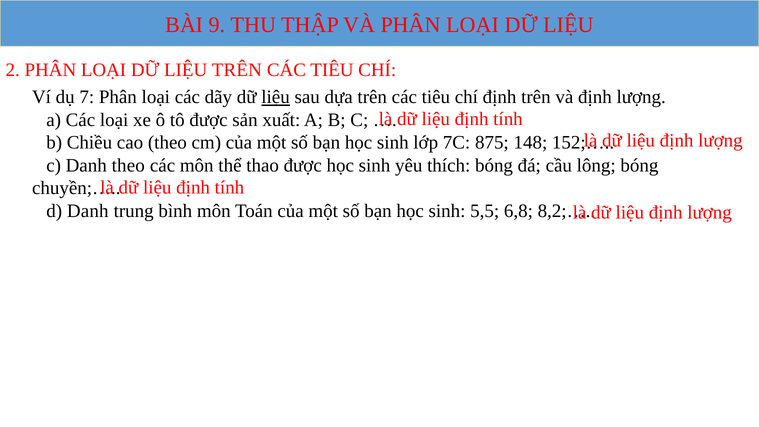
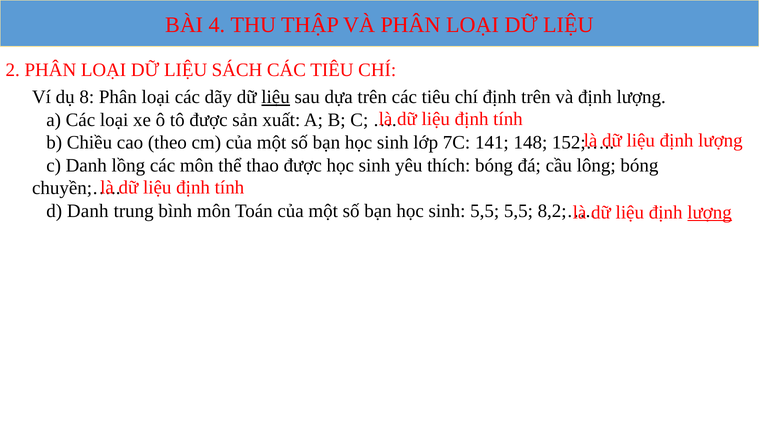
9: 9 -> 4 (217, 25)
LIỆU TRÊN: TRÊN -> SÁCH (237, 70)
7: 7 -> 8 (87, 97)
875: 875 -> 141 (492, 143)
Danh theo: theo -> lồng (128, 165)
5,5 6,8: 6,8 -> 5,5 (518, 211)
lượng underline: none -> present (710, 212)
